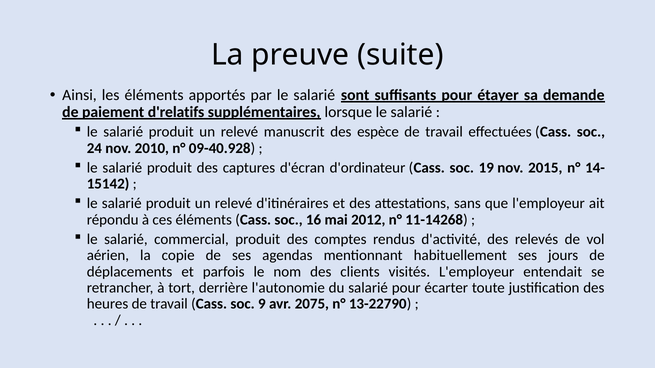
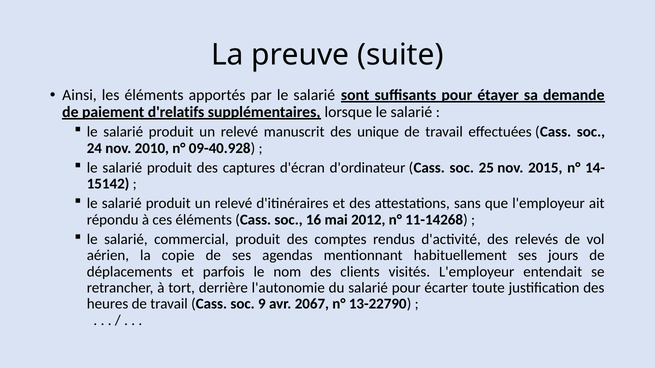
espèce: espèce -> unique (378, 132)
19: 19 -> 25 (486, 168)
2075: 2075 -> 2067 (312, 304)
